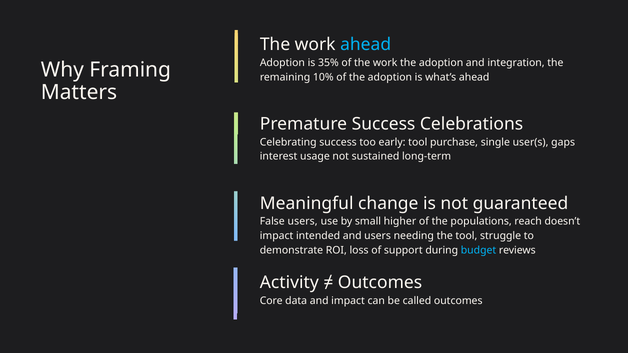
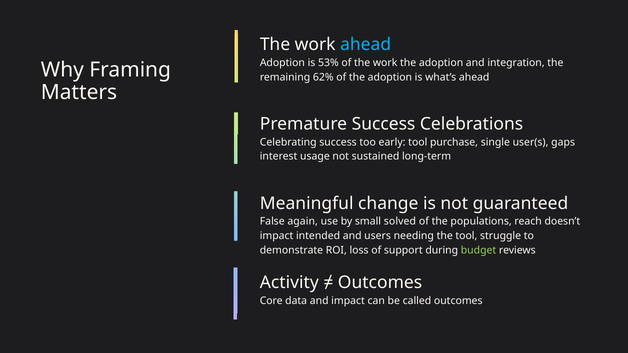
35%: 35% -> 53% (328, 63)
10%: 10% -> 62% (323, 77)
False users: users -> again (303, 222)
higher: higher -> solved (400, 222)
budget colour: light blue -> light green (479, 250)
